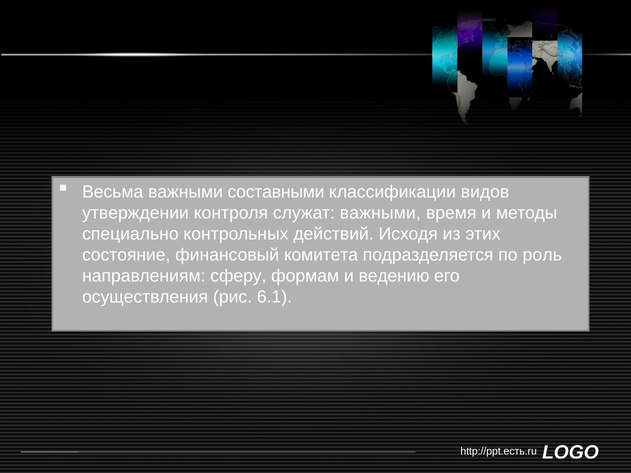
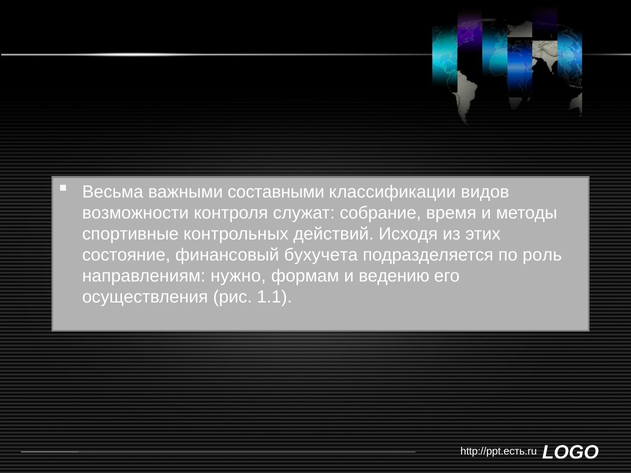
утверждении: утверждении -> возможности (136, 213)
служат важными: важными -> собрание (380, 213)
специально: специально -> спортивные (130, 234)
комитета: комитета -> бухучета (321, 255)
сферу: сферу -> нужно (238, 276)
6.1: 6.1 -> 1.1 (274, 297)
